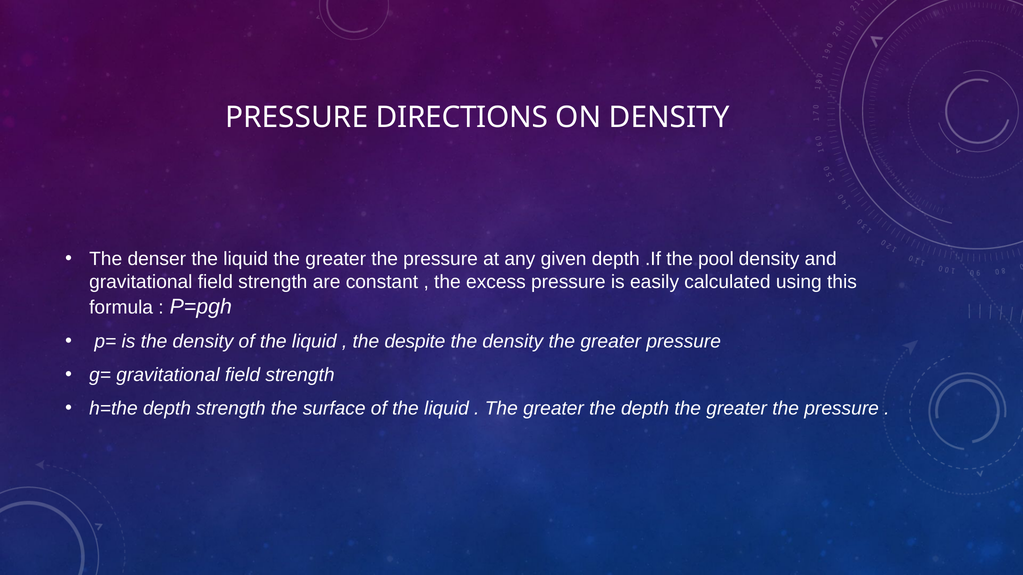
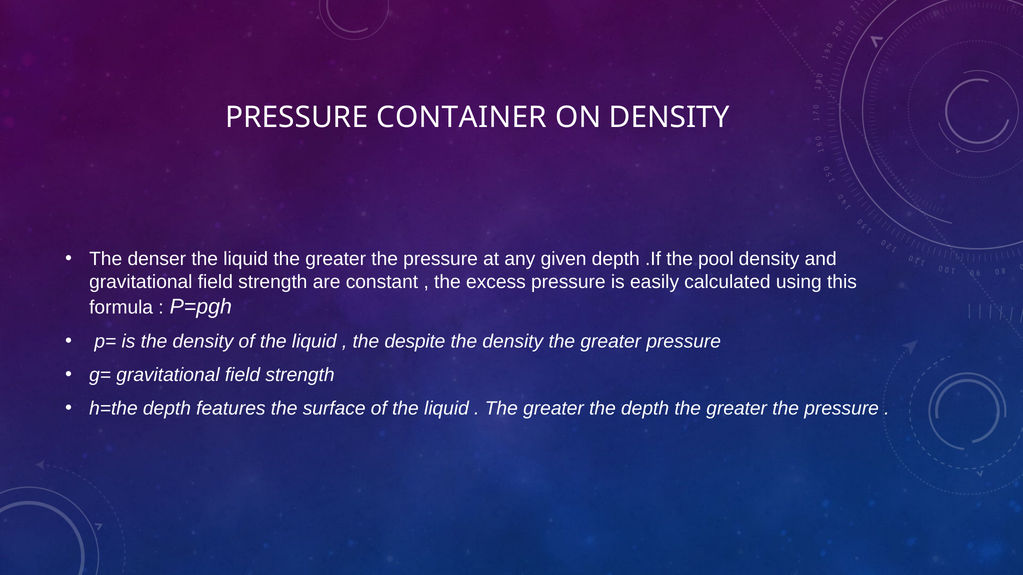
DIRECTIONS: DIRECTIONS -> CONTAINER (462, 118)
depth strength: strength -> features (231, 409)
